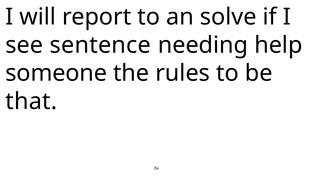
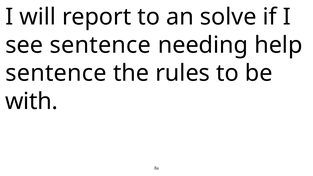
someone: someone -> sentence (56, 73)
that: that -> with (31, 101)
